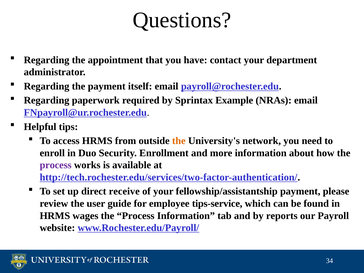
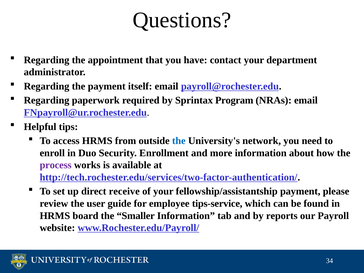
Example: Example -> Program (234, 100)
the colour: orange -> blue (179, 141)
wages: wages -> board (85, 216)
Process: Process -> Smaller (136, 216)
